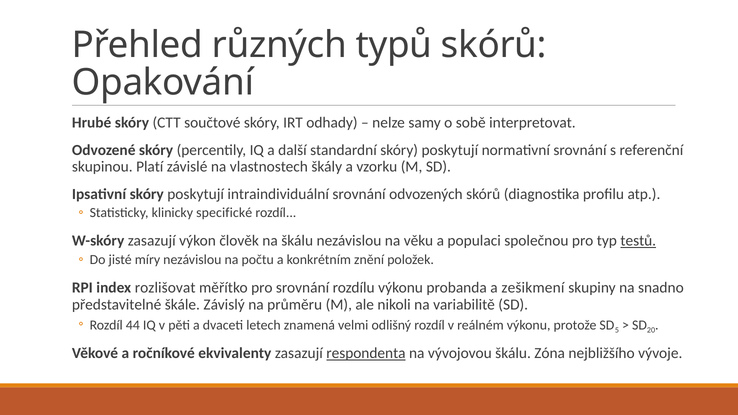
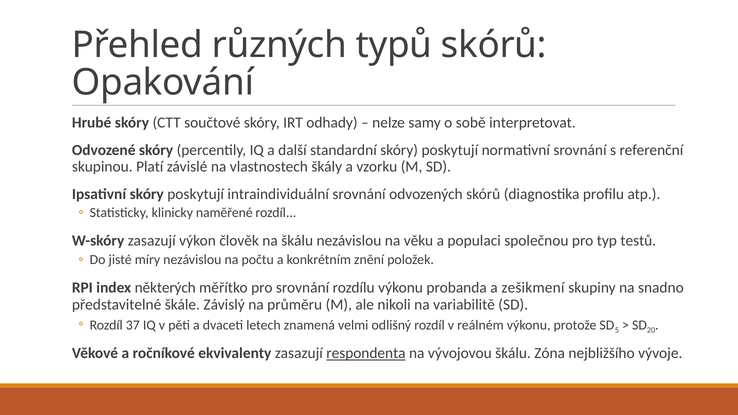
specifické: specifické -> naměřené (224, 213)
testů underline: present -> none (638, 241)
rozlišovat: rozlišovat -> některých (165, 288)
44: 44 -> 37 (133, 325)
